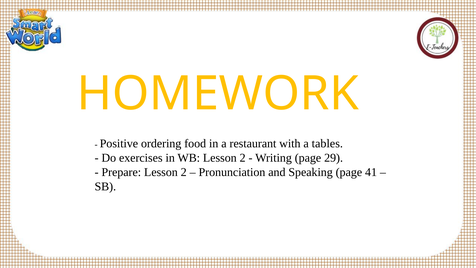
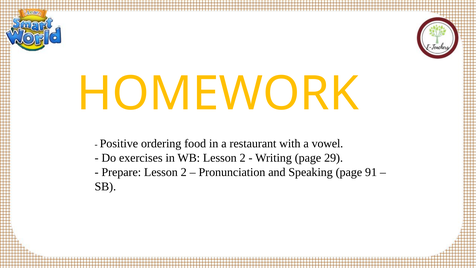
tables: tables -> vowel (327, 144)
41: 41 -> 91 (371, 172)
